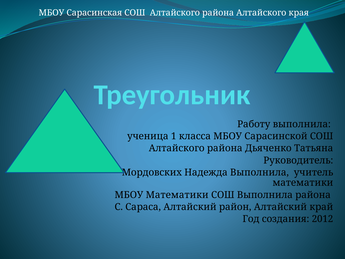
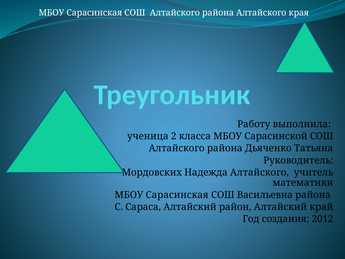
1: 1 -> 2 (174, 136)
Надежда Выполнила: Выполнила -> Алтайского (259, 172)
Математики: Математики -> Сарасинская (177, 195)
СОШ Выполнила: Выполнила -> Васильевна (265, 195)
